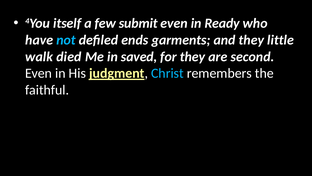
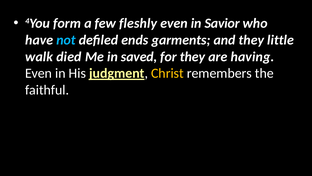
itself: itself -> form (67, 23)
submit: submit -> fleshly (138, 23)
Ready: Ready -> Savior (222, 23)
second: second -> having (252, 57)
Christ colour: light blue -> yellow (167, 73)
